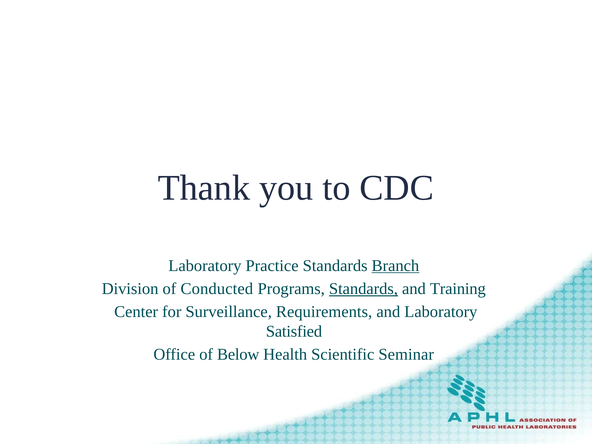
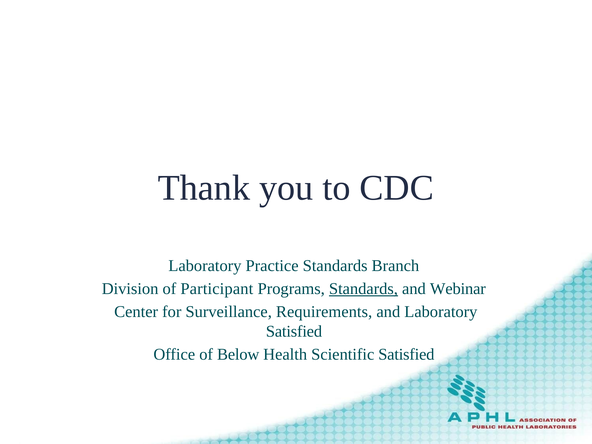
Branch underline: present -> none (395, 266)
Conducted: Conducted -> Participant (217, 289)
Training: Training -> Webinar (458, 289)
Scientific Seminar: Seminar -> Satisfied (406, 354)
